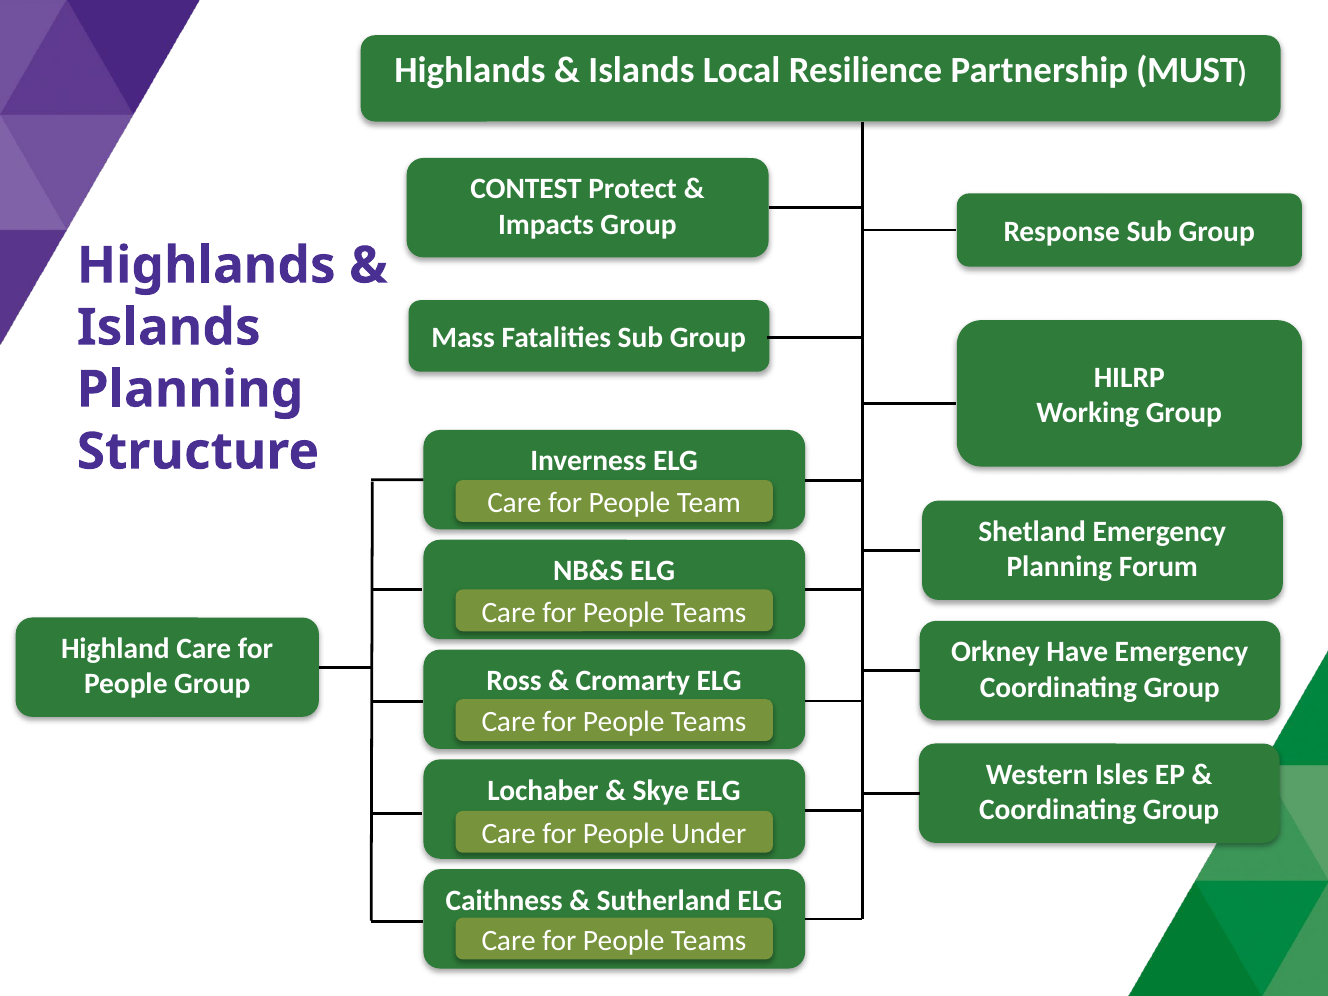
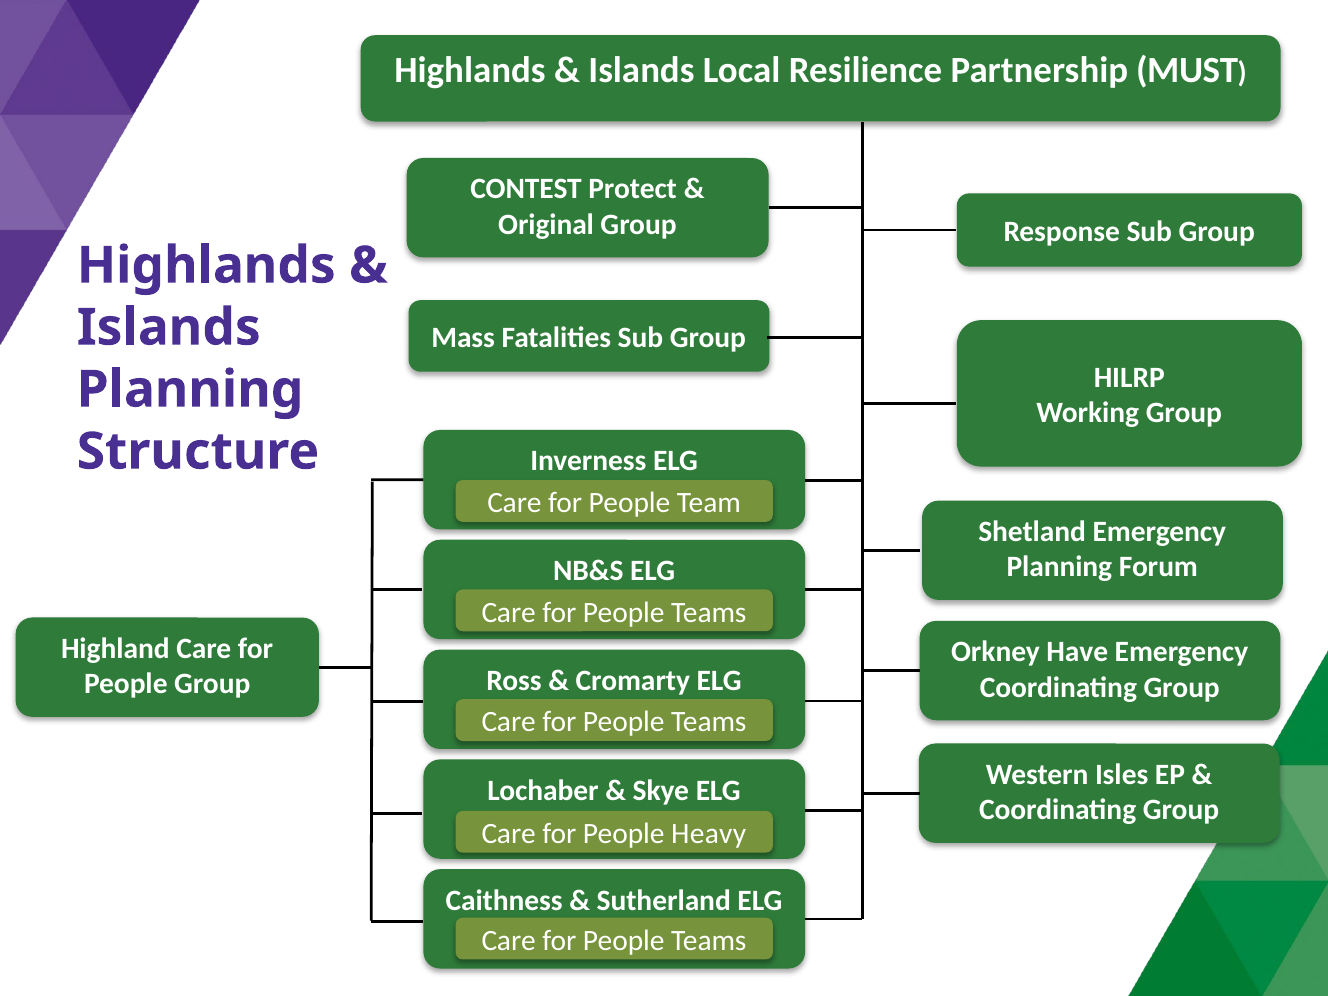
Impacts: Impacts -> Original (546, 224)
Under: Under -> Heavy (709, 834)
